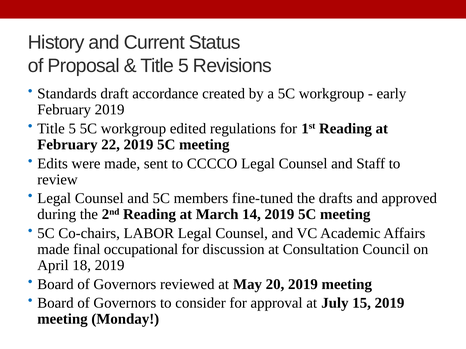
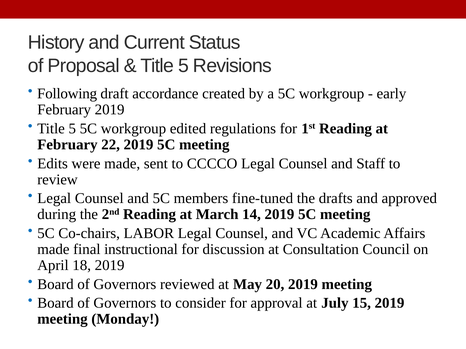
Standards: Standards -> Following (67, 94)
occupational: occupational -> instructional (141, 250)
